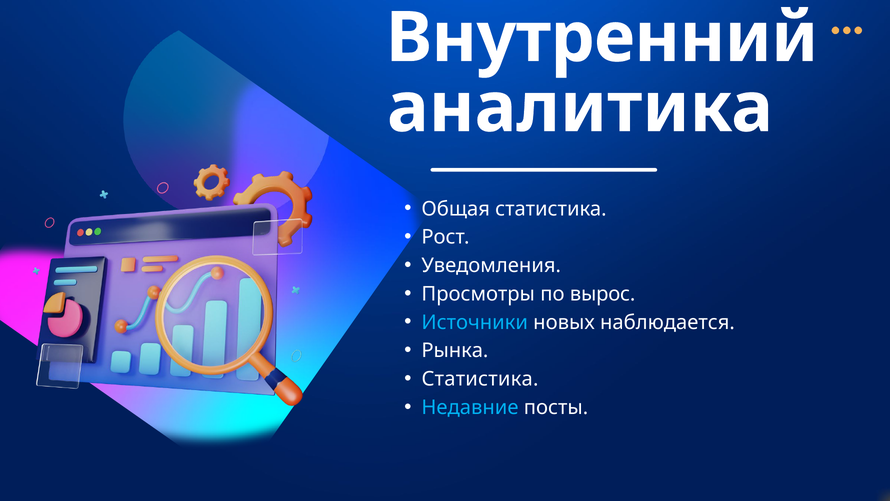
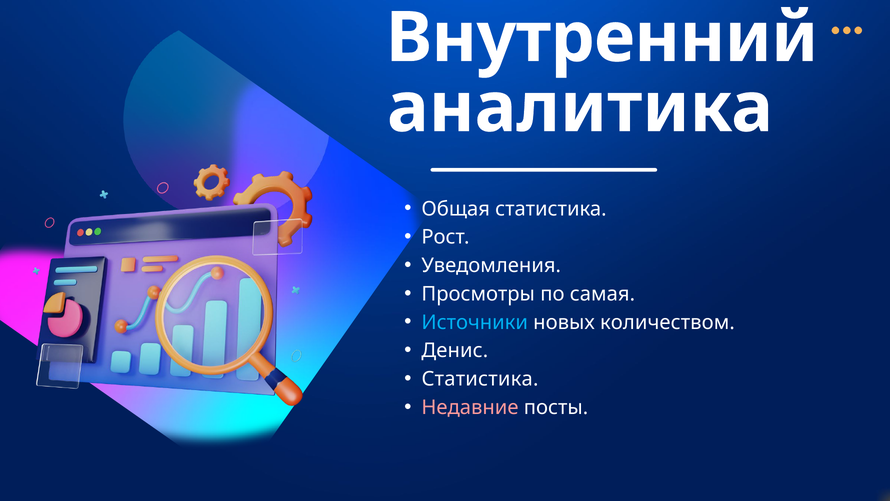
вырос: вырос -> самая (602, 294)
наблюдается: наблюдается -> количеством (667, 322)
Рынка: Рынка -> Денис (455, 350)
Недавние colour: light blue -> pink (470, 407)
